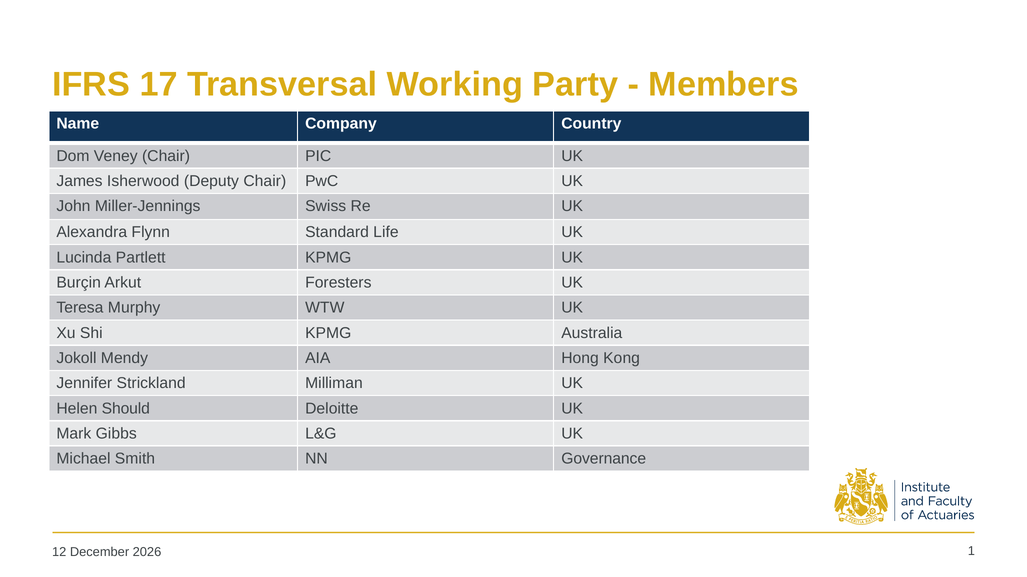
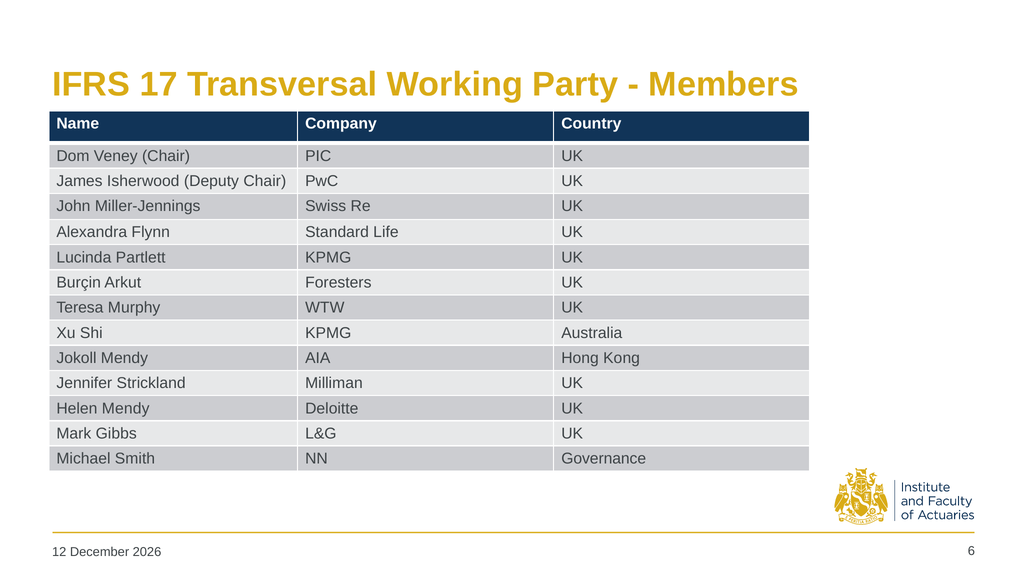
Helen Should: Should -> Mendy (126, 409)
1: 1 -> 6 (971, 552)
